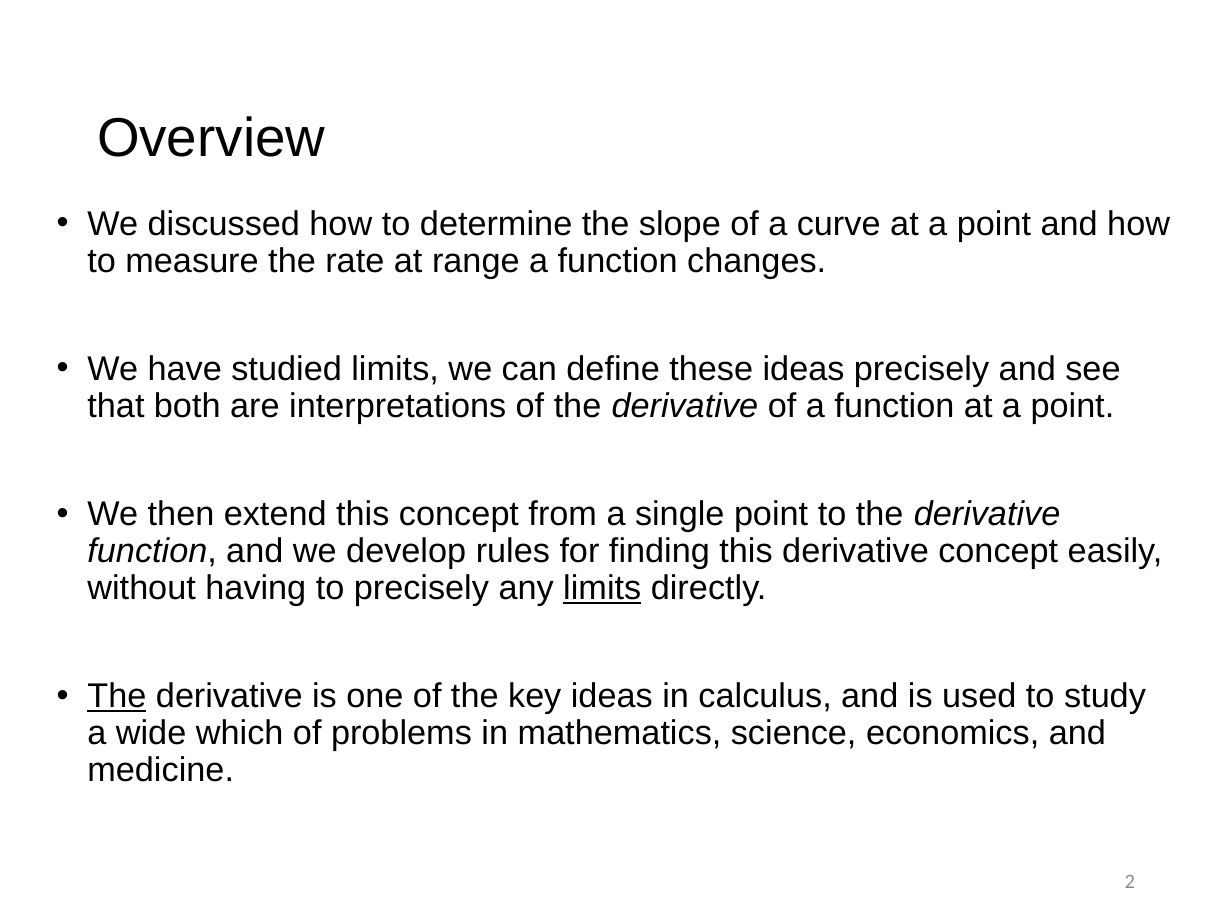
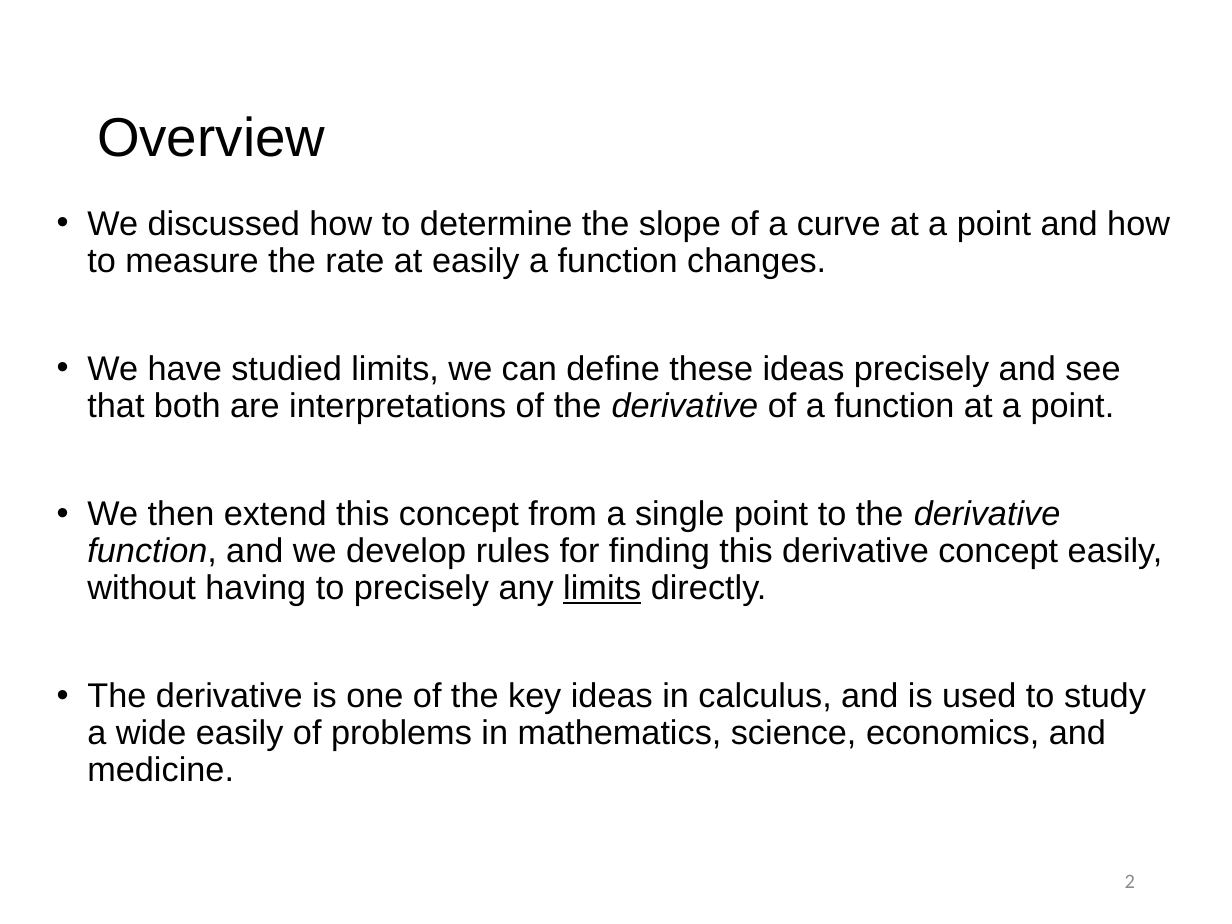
at range: range -> easily (476, 261)
The underline: present -> none (117, 697)
wide which: which -> easily (240, 734)
